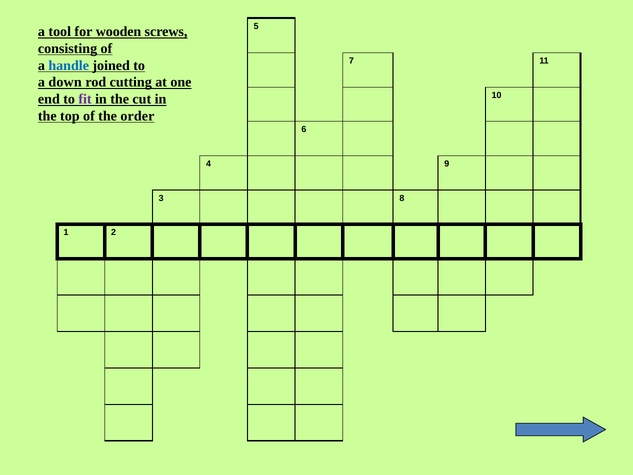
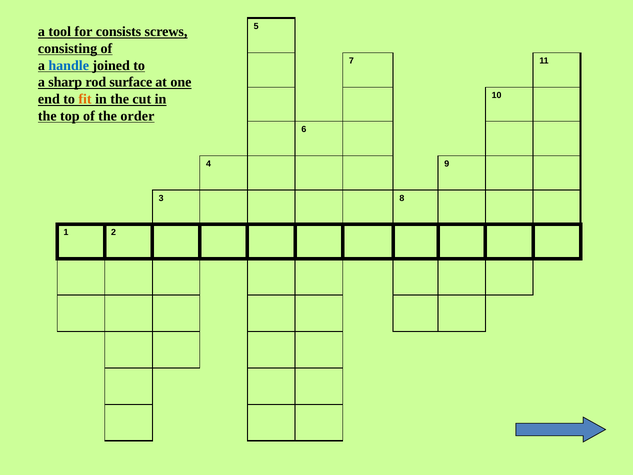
wooden: wooden -> consists (119, 32)
down: down -> sharp (65, 82)
cutting: cutting -> surface (131, 82)
fit colour: purple -> orange (85, 99)
